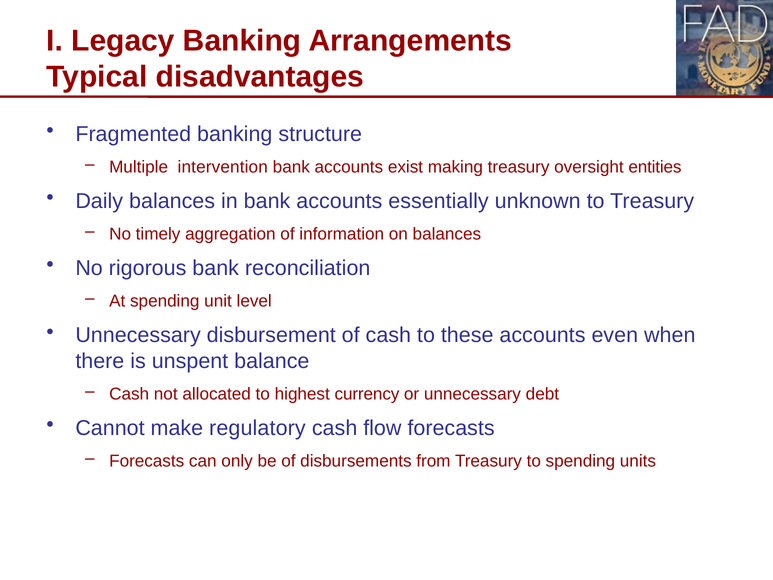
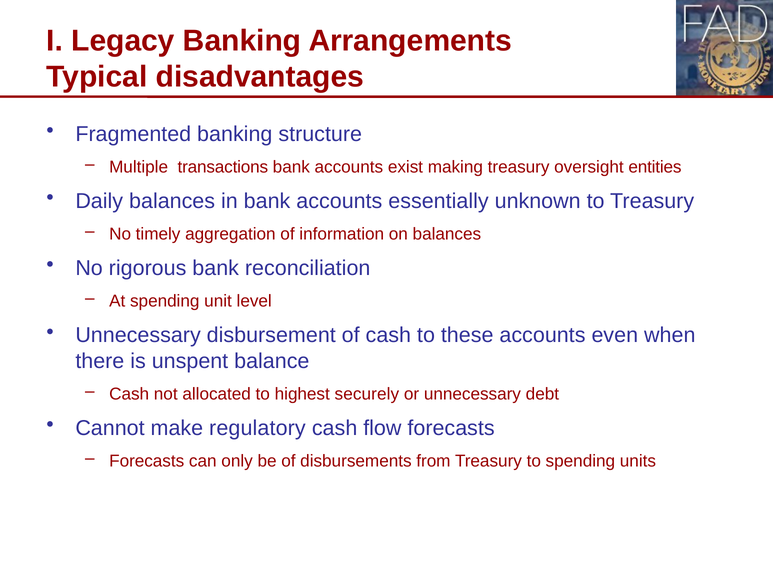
intervention: intervention -> transactions (223, 167)
currency: currency -> securely (367, 394)
